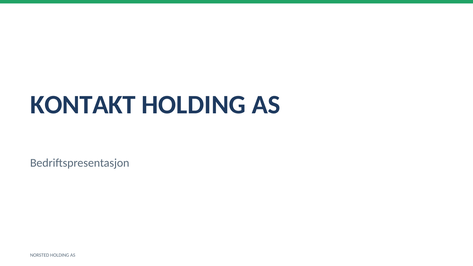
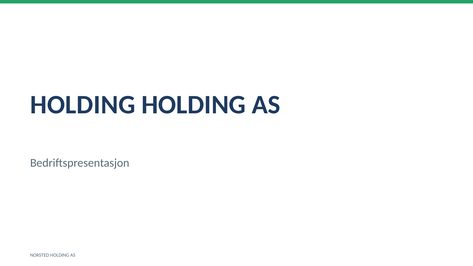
KONTAKT: KONTAKT -> HOLDING (83, 105)
